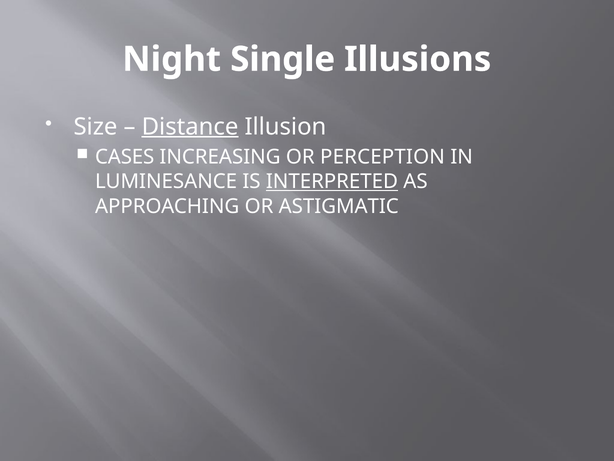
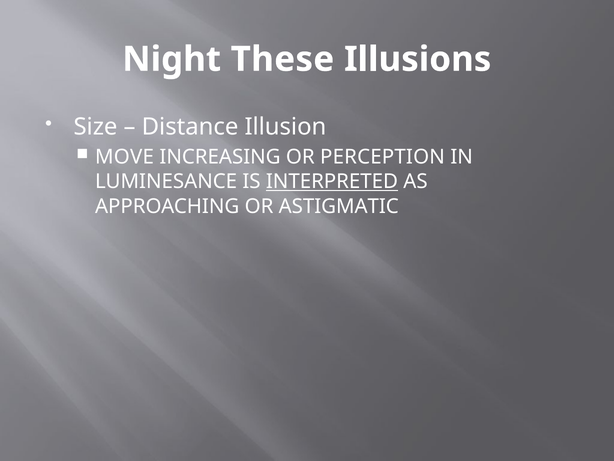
Single: Single -> These (282, 59)
Distance underline: present -> none (190, 126)
CASES: CASES -> MOVE (125, 157)
